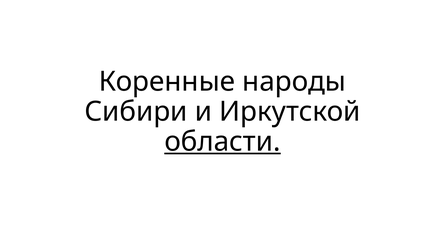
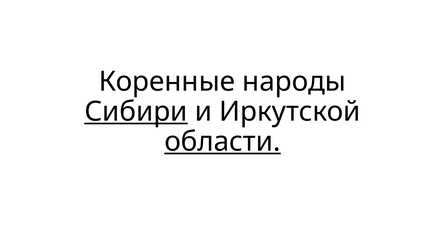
Сибири underline: none -> present (136, 112)
